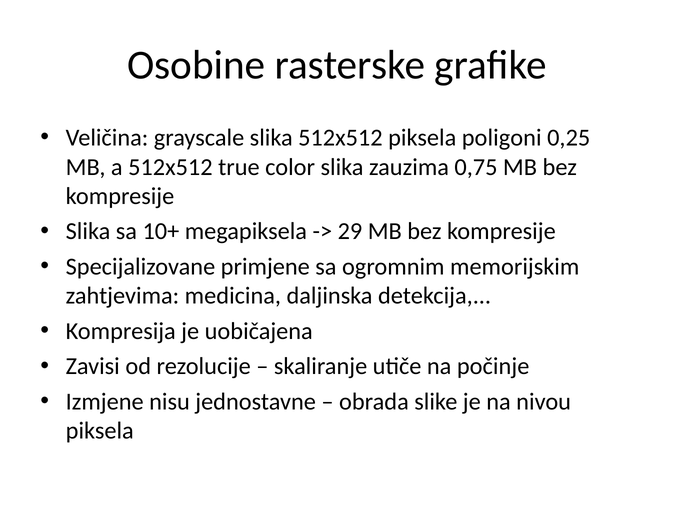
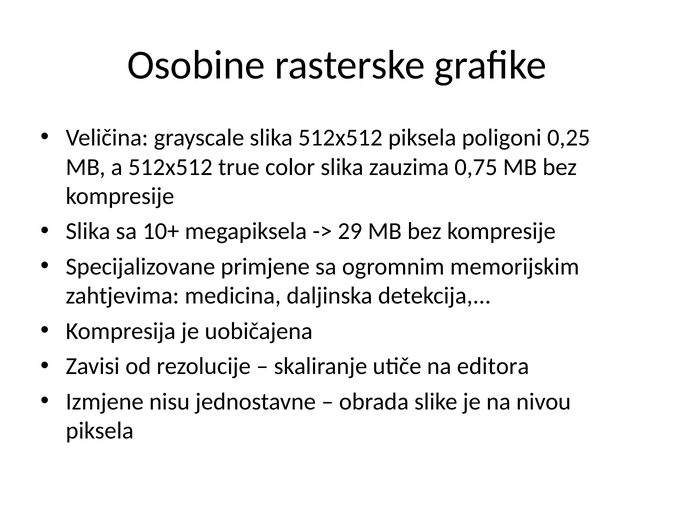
počinje: počinje -> editora (493, 366)
